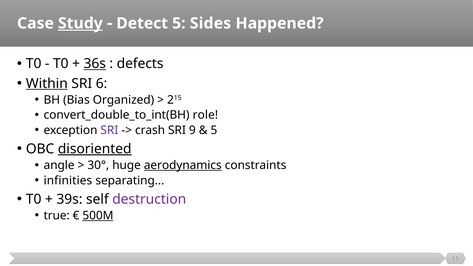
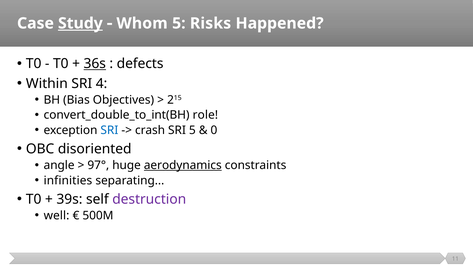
Detect: Detect -> Whom (142, 23)
Sides: Sides -> Risks (211, 23)
Within underline: present -> none (47, 84)
6: 6 -> 4 (102, 84)
Organized: Organized -> Objectives (123, 100)
SRI colour: purple -> blue (109, 130)
SRI 9: 9 -> 5 (192, 130)
5: 5 -> 0 (214, 130)
disoriented underline: present -> none (95, 149)
30°: 30° -> 97° (98, 165)
true: true -> well (57, 216)
500M underline: present -> none (98, 216)
